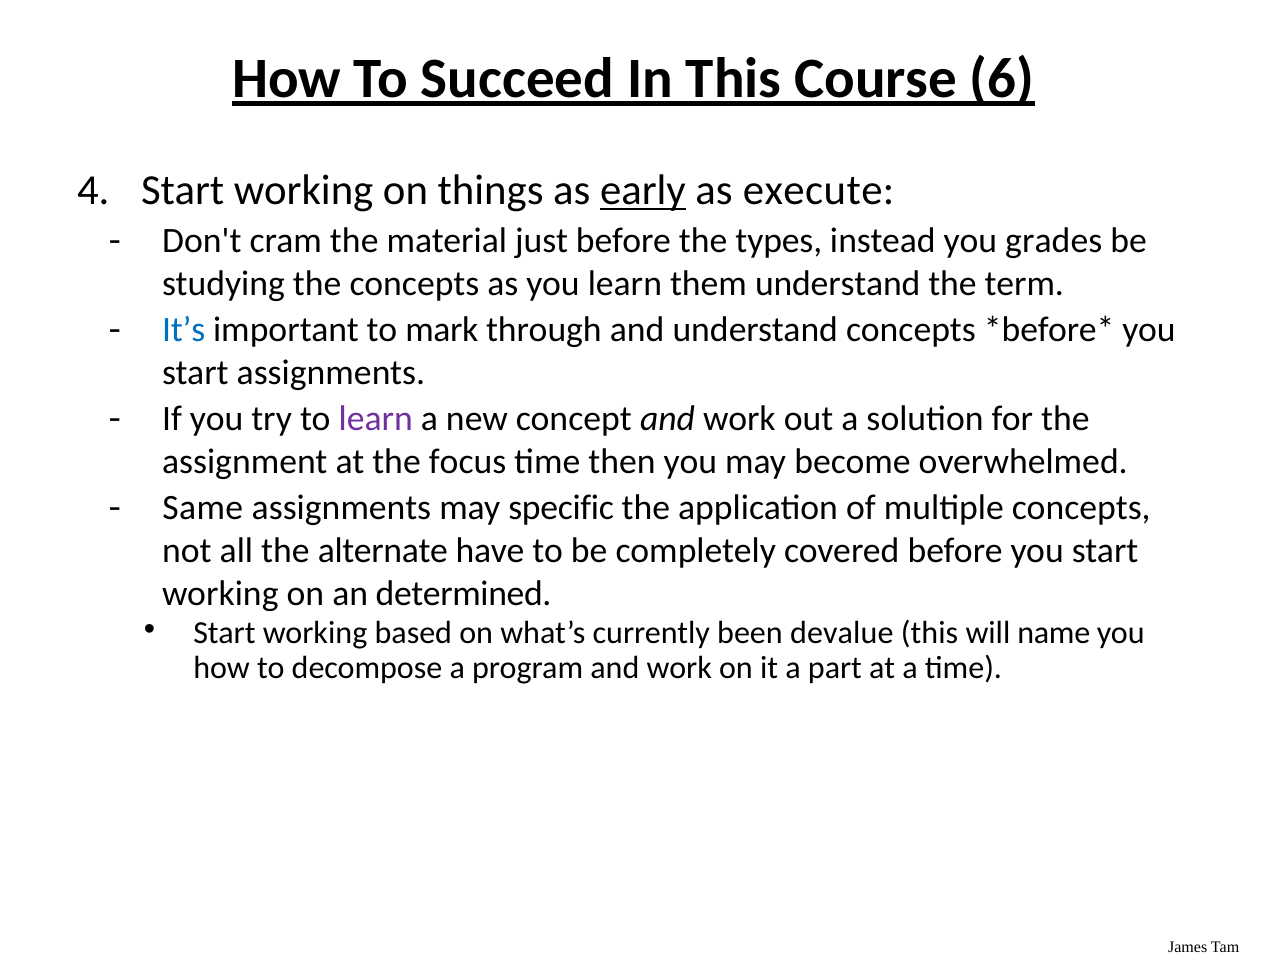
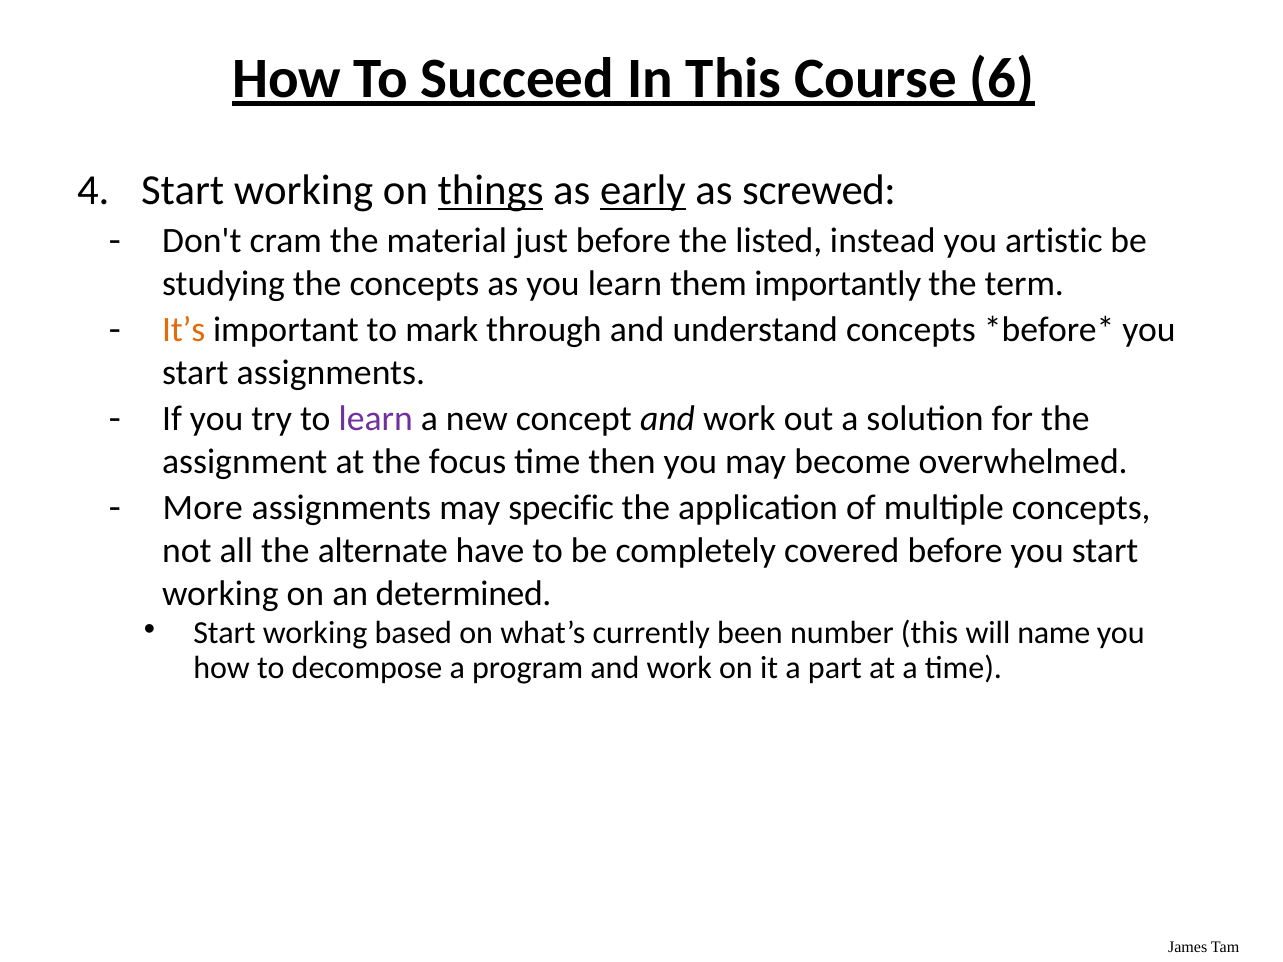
things underline: none -> present (491, 191)
execute: execute -> screwed (819, 191)
types: types -> listed (779, 241)
grades: grades -> artistic (1054, 241)
them understand: understand -> importantly (838, 284)
It’s colour: blue -> orange (184, 330)
Same: Same -> More (203, 508)
devalue: devalue -> number (842, 633)
